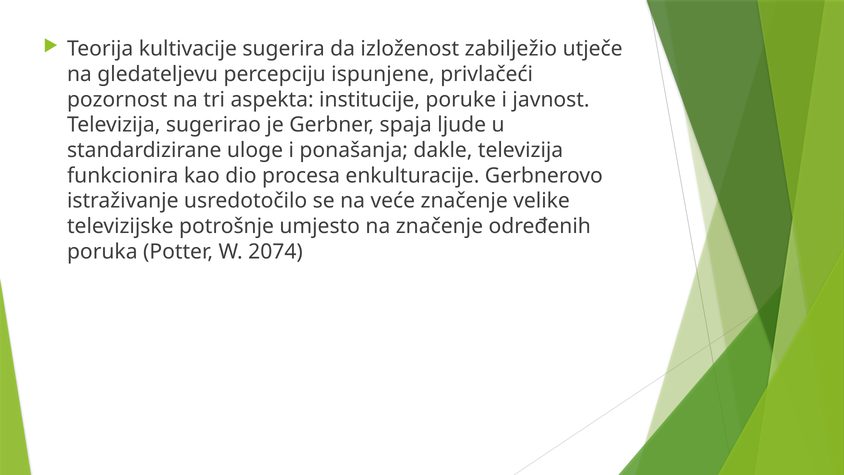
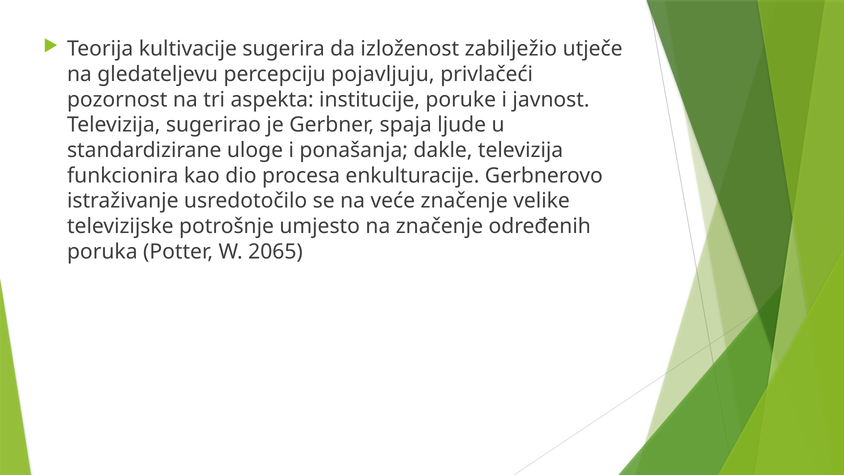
ispunjene: ispunjene -> pojavljuju (383, 74)
2074: 2074 -> 2065 (276, 252)
